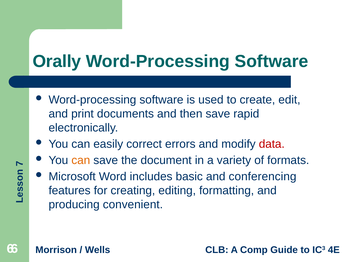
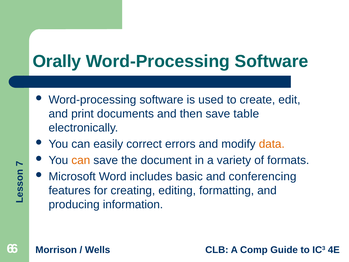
rapid: rapid -> table (246, 114)
data colour: red -> orange (272, 144)
convenient: convenient -> information (133, 204)
